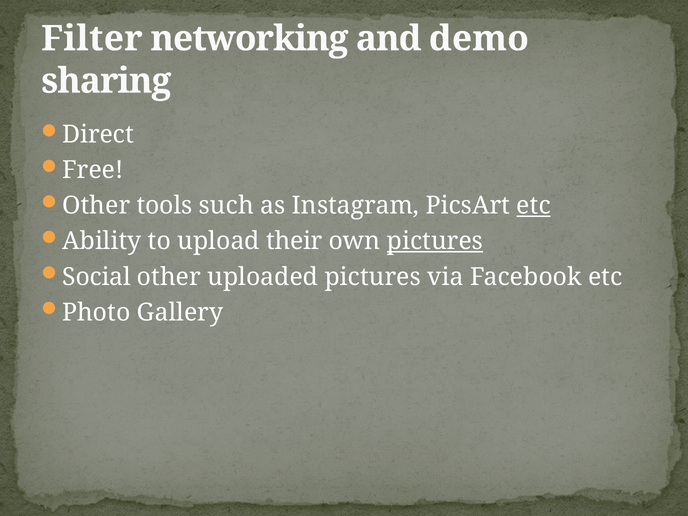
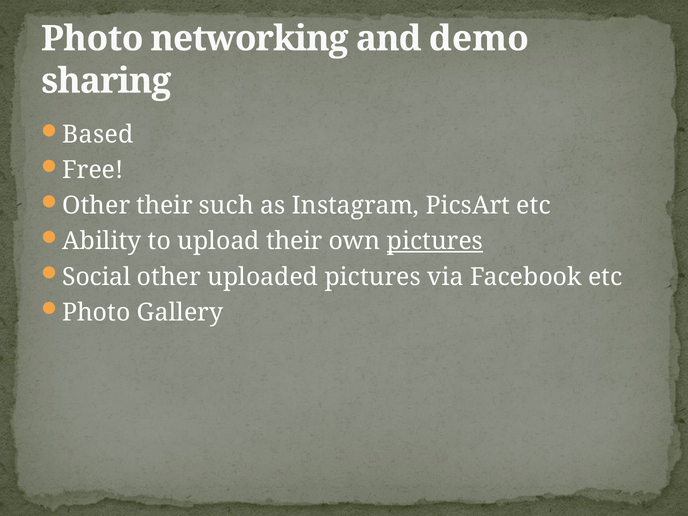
Filter: Filter -> Photo (92, 39)
Direct: Direct -> Based (98, 135)
Other tools: tools -> their (165, 206)
etc underline: present -> none (534, 206)
